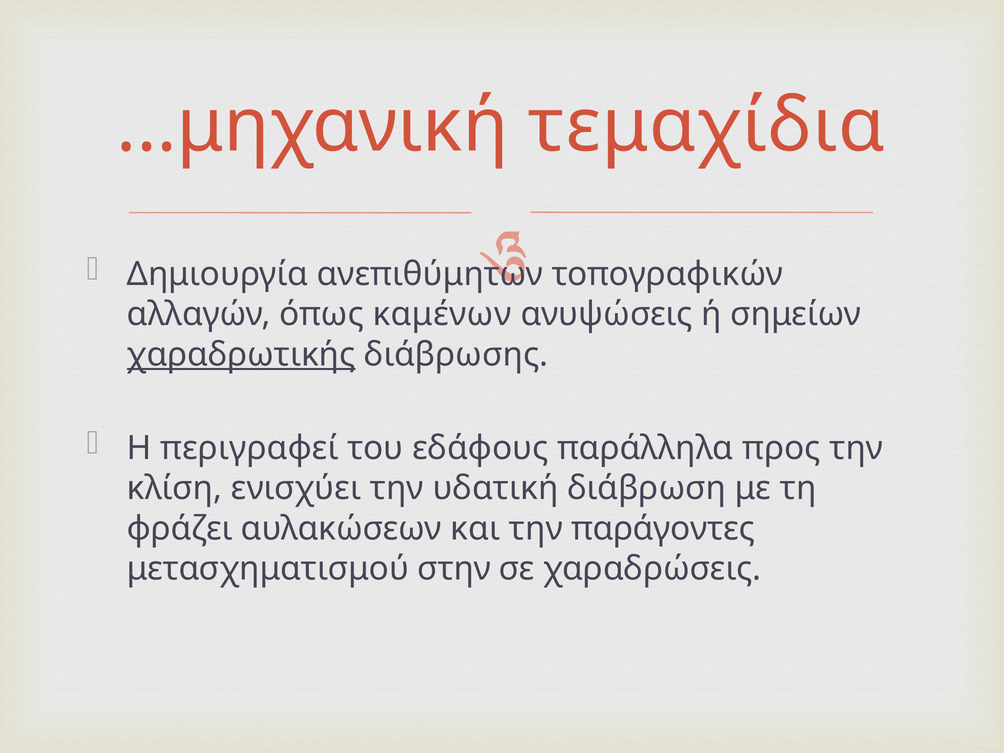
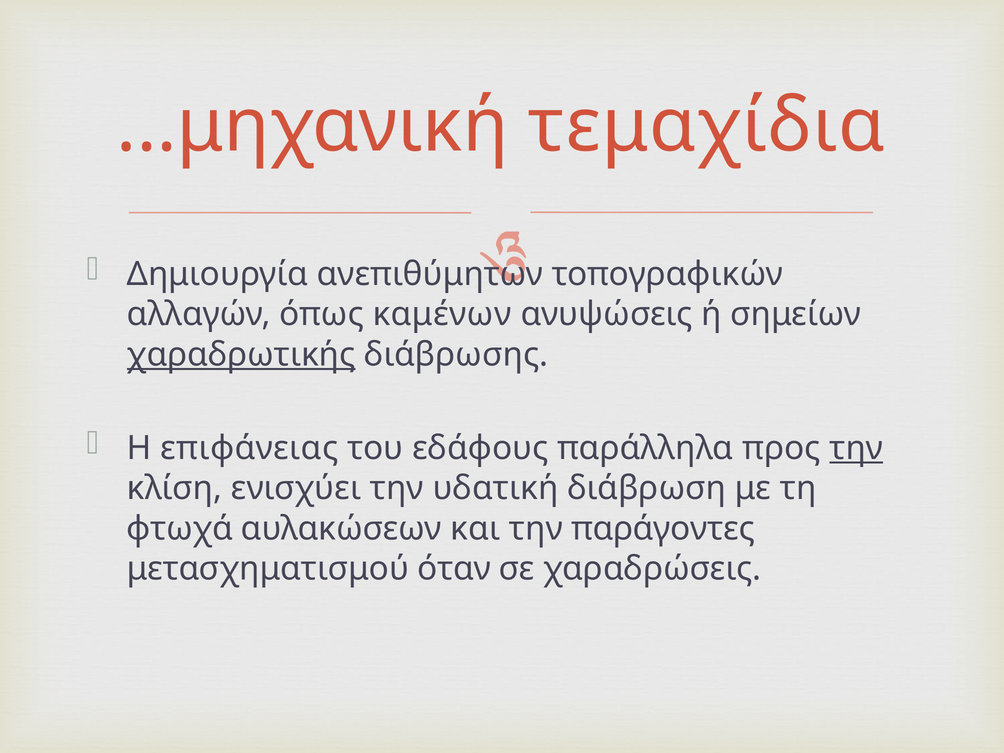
περιγραφεί: περιγραφεί -> επιφάνειας (249, 448)
την underline: none -> present (856, 448)
φράζει: φράζει -> φτωχά (180, 529)
στην: στην -> όταν (454, 569)
